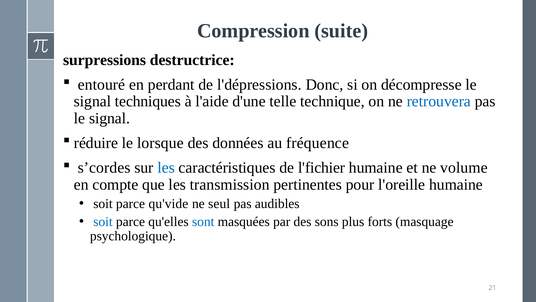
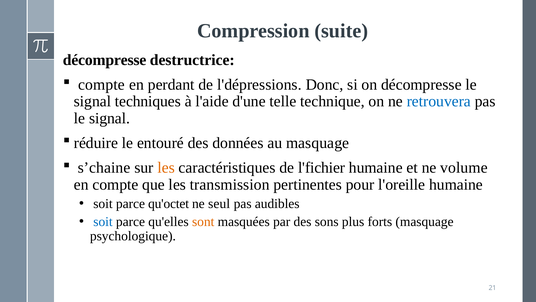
surpressions: surpressions -> décompresse (105, 60)
entouré: entouré -> compte (101, 84)
lorsque: lorsque -> entouré (160, 143)
au fréquence: fréquence -> masquage (318, 143)
s’cordes: s’cordes -> s’chaine (104, 168)
les colour: blue -> orange (166, 168)
qu'vide: qu'vide -> qu'octet (169, 203)
sont colour: blue -> orange (203, 221)
